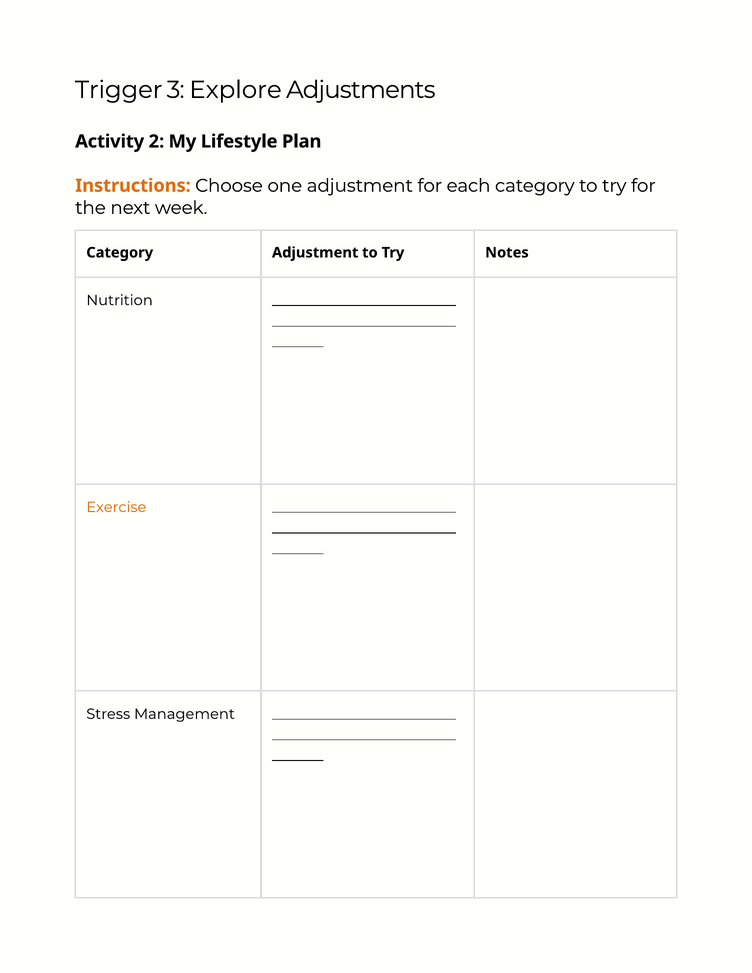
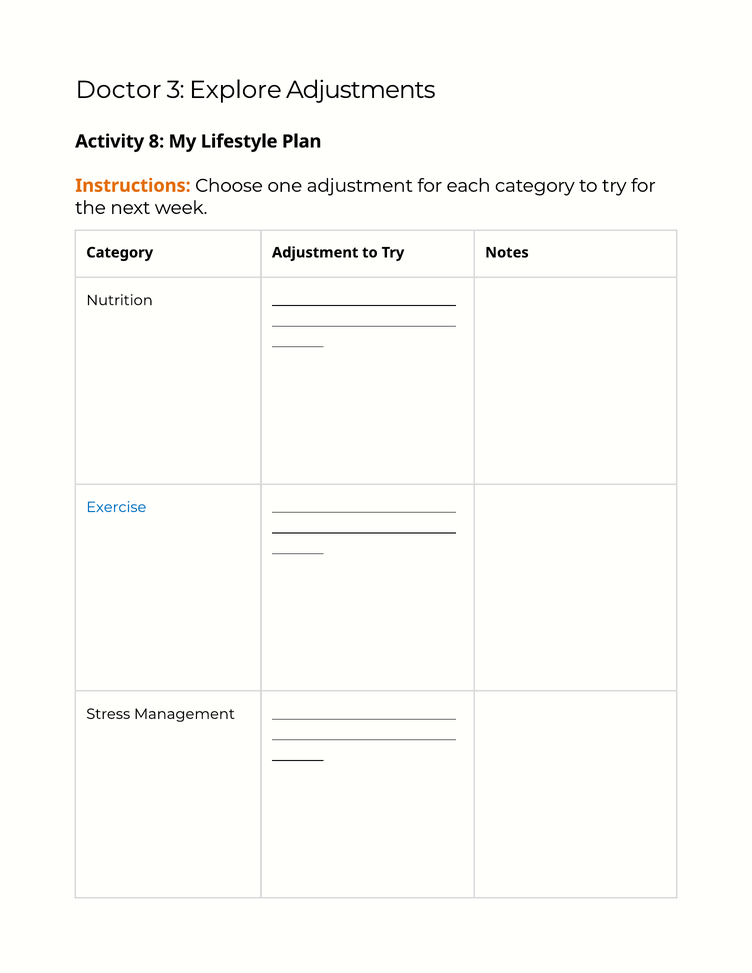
Trigger: Trigger -> Doctor (118, 90)
2: 2 -> 8 (156, 141)
Exercise colour: orange -> blue (116, 507)
